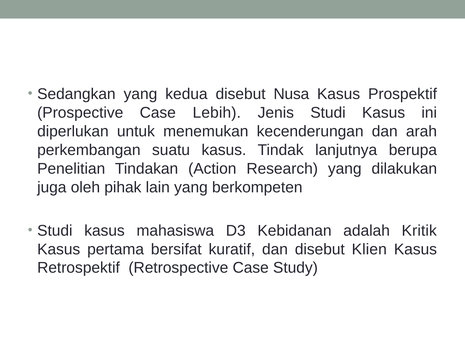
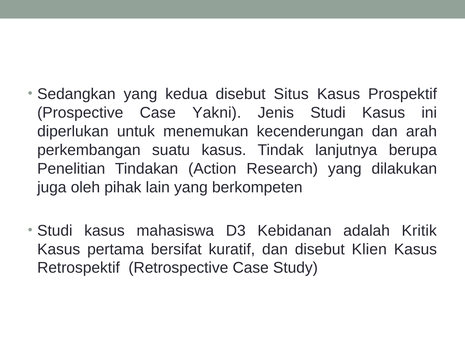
Nusa: Nusa -> Situs (291, 94)
Lebih: Lebih -> Yakni (217, 113)
